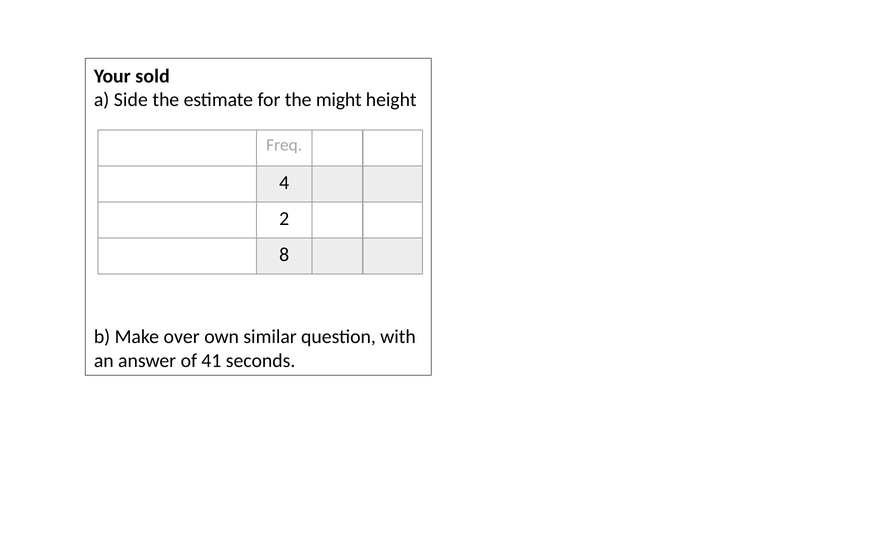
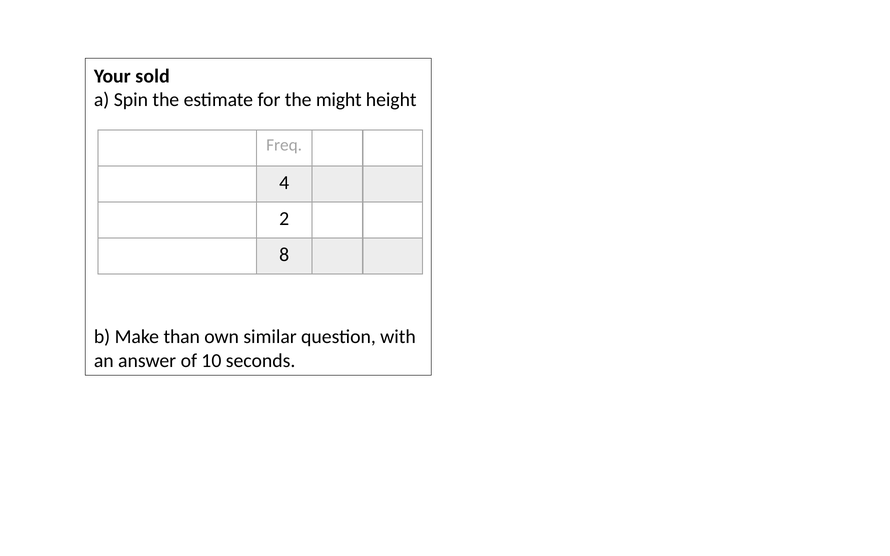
Side: Side -> Spin (131, 100)
over: over -> than (182, 337)
41: 41 -> 10 (211, 361)
